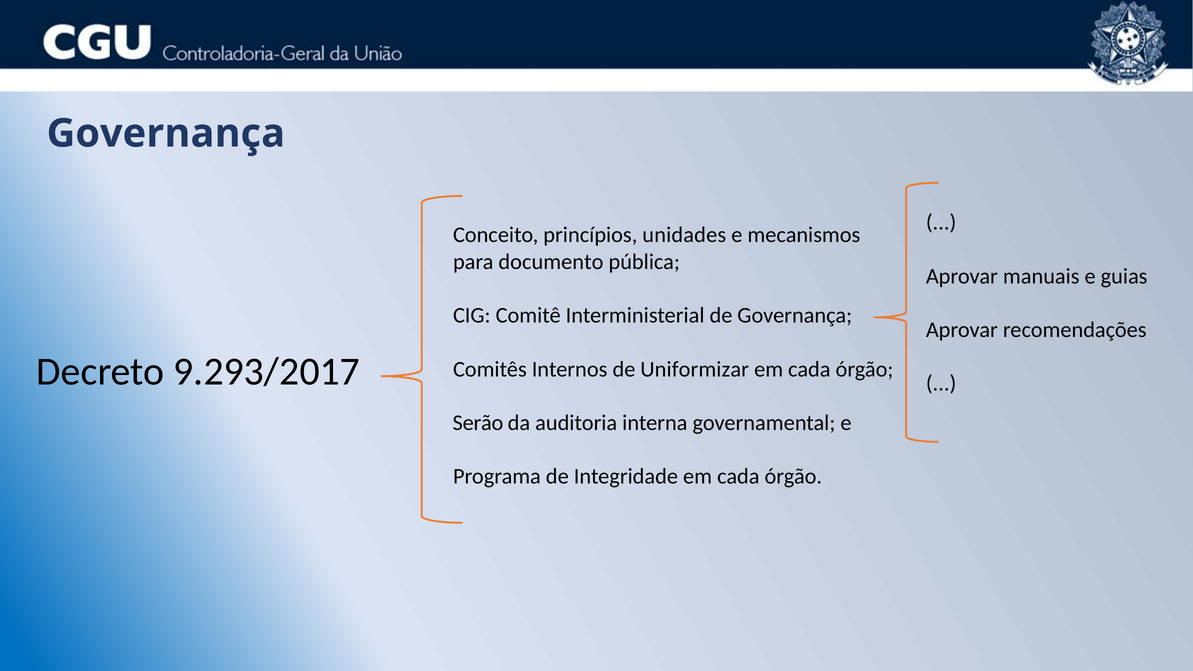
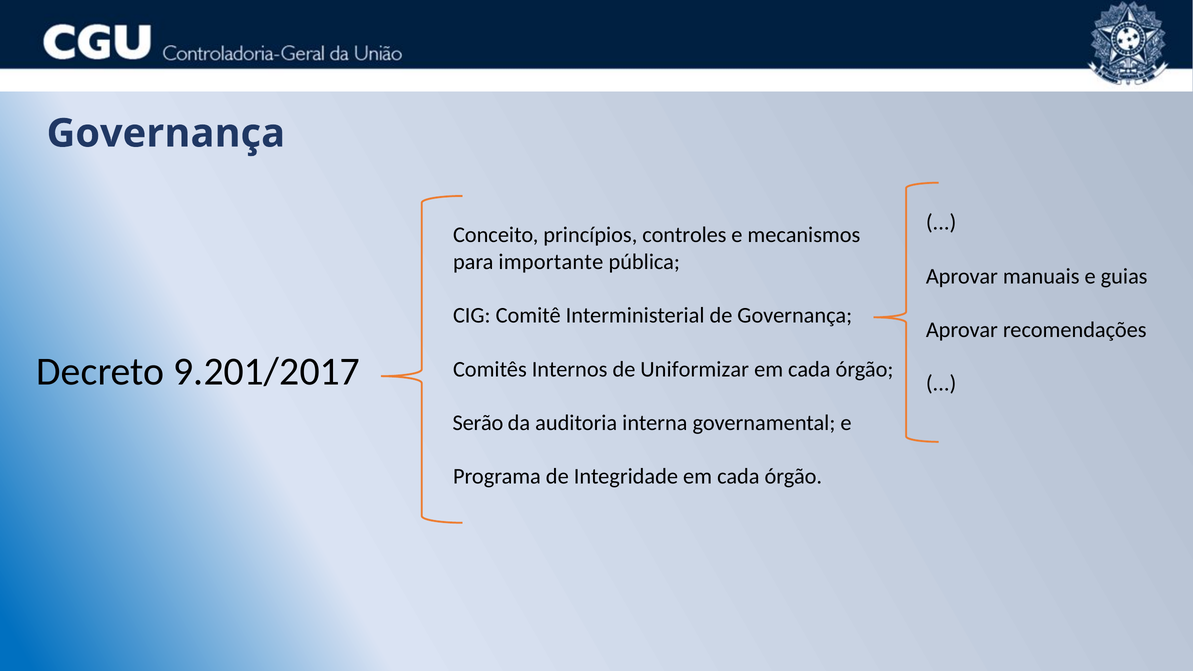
unidades: unidades -> controles (684, 235)
documento: documento -> importante (551, 262)
9.293/2017: 9.293/2017 -> 9.201/2017 (267, 372)
